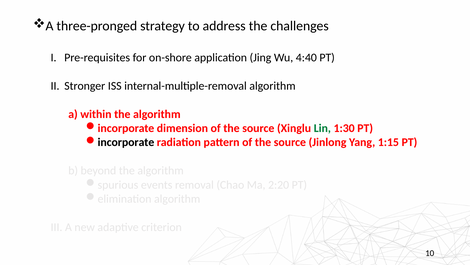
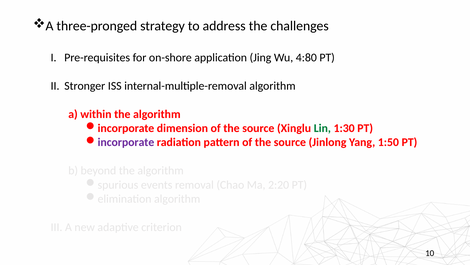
4:40: 4:40 -> 4:80 (306, 57)
incorporate colour: black -> purple (126, 142)
1:15: 1:15 -> 1:50 (388, 142)
